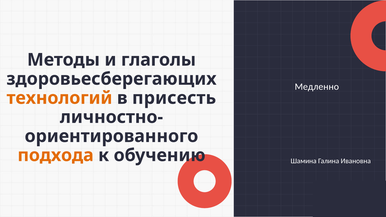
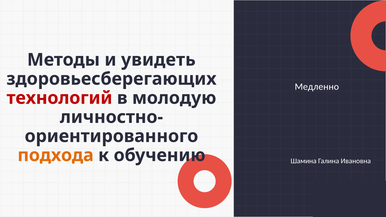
глаголы: глаголы -> увидеть (158, 60)
технологий colour: orange -> red (59, 98)
присесть: присесть -> молодую (174, 98)
